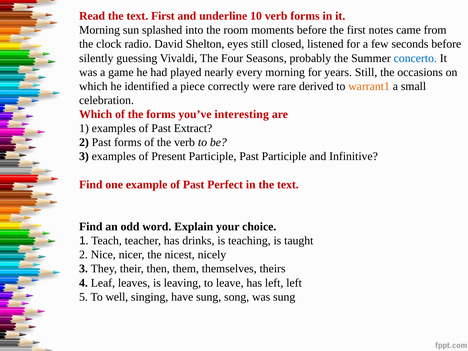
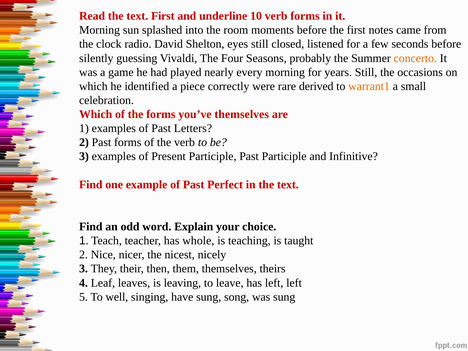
concerto colour: blue -> orange (415, 58)
you’ve interesting: interesting -> themselves (242, 114)
Extract: Extract -> Letters (193, 128)
drinks: drinks -> whole (198, 241)
